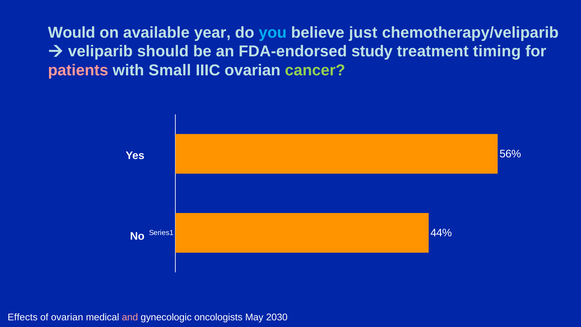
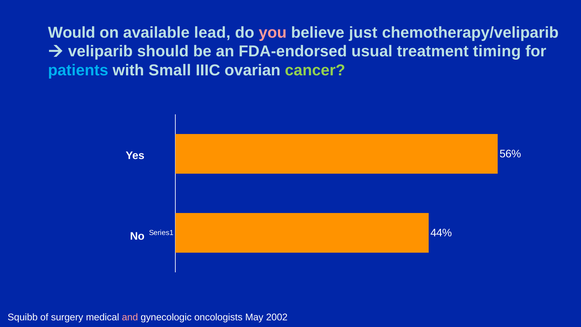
year: year -> lead (212, 32)
you colour: light blue -> pink (273, 32)
study: study -> usual (372, 51)
patients colour: pink -> light blue (78, 70)
Effects: Effects -> Squibb (23, 317)
of ovarian: ovarian -> surgery (67, 317)
2030: 2030 -> 2002 (277, 317)
